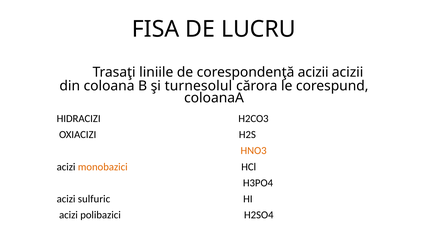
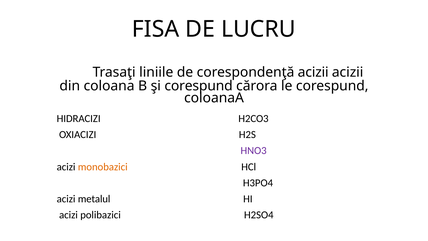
şi turnesolul: turnesolul -> corespund (199, 86)
HNO3 colour: orange -> purple (254, 151)
sulfuric: sulfuric -> metalul (94, 199)
